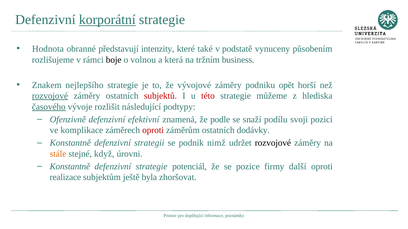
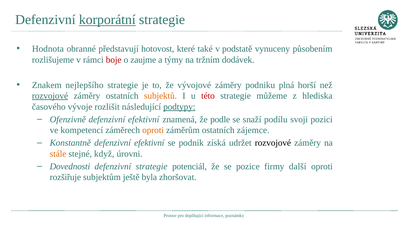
intenzity: intenzity -> hotovost (158, 49)
boje colour: black -> red (114, 60)
volnou: volnou -> zaujme (143, 60)
která: která -> týmy (174, 60)
business: business -> dodávek (238, 60)
opět: opět -> plná (287, 85)
subjektů colour: red -> orange (160, 96)
časového underline: present -> none (49, 107)
podtypy underline: none -> present (179, 107)
komplikace: komplikace -> kompetencí (82, 131)
oproti colour: red -> orange (153, 131)
dodávky: dodávky -> zájemce (253, 131)
Konstantně defenzivní strategii: strategii -> efektivní (149, 143)
nimž: nimž -> získá (216, 143)
Konstantně: Konstantně -> Dovednosti (70, 167)
realizace: realizace -> rozšiřuje (65, 178)
